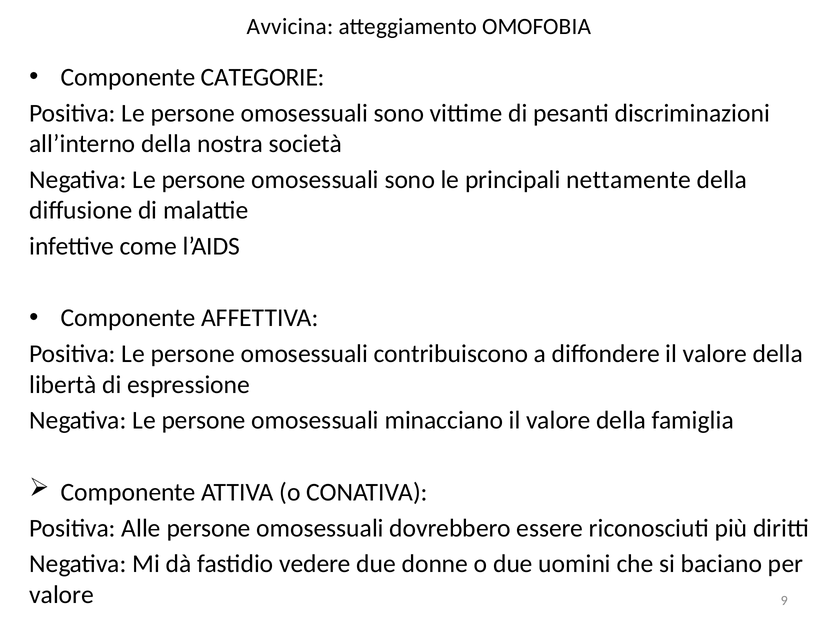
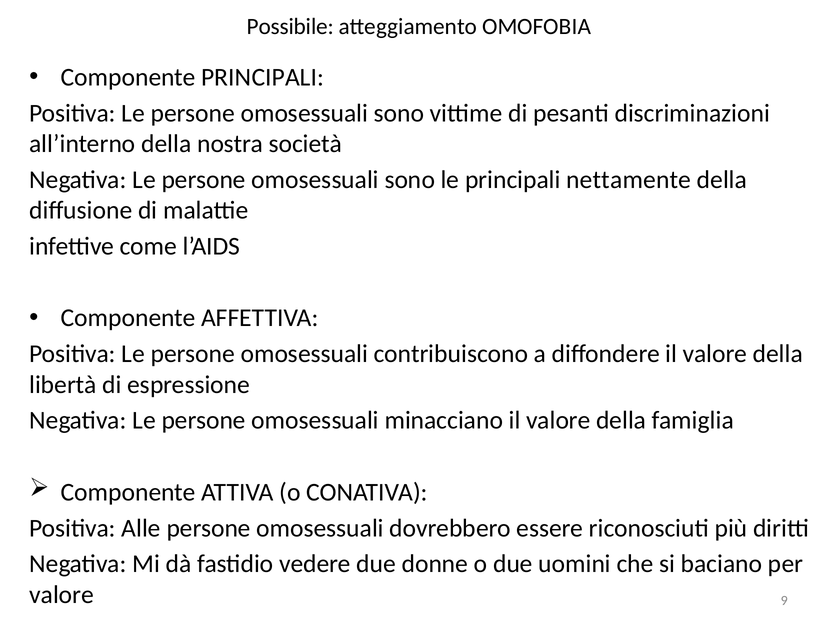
Avvicina: Avvicina -> Possibile (290, 27)
Componente CATEGORIE: CATEGORIE -> PRINCIPALI (263, 77)
